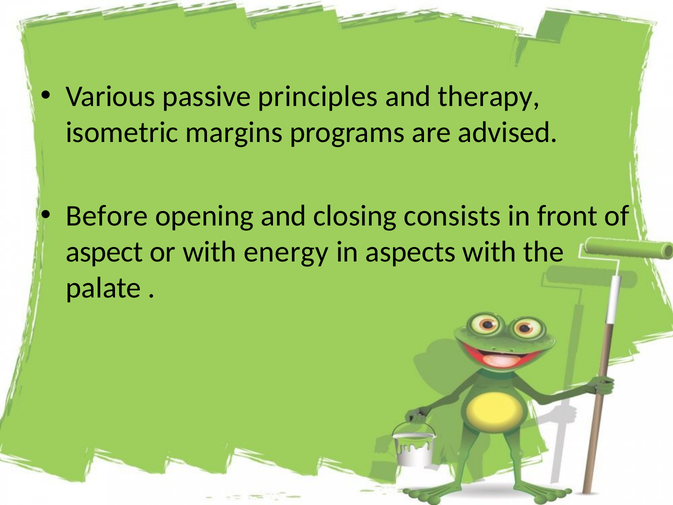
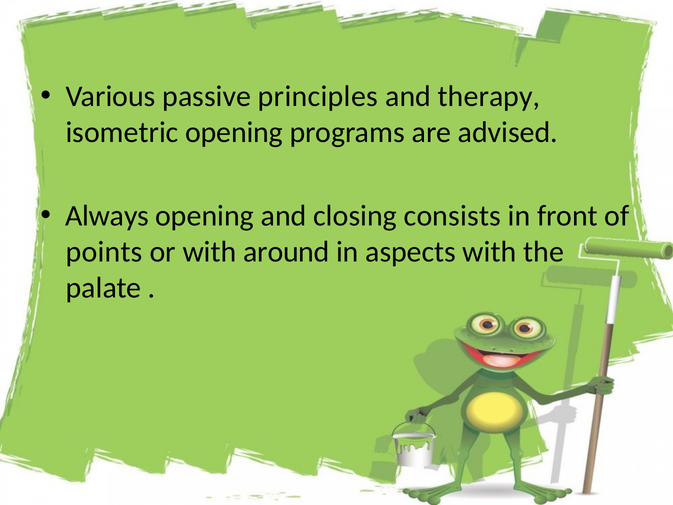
isometric margins: margins -> opening (234, 132)
Before: Before -> Always (107, 216)
aspect: aspect -> points (104, 252)
energy: energy -> around (287, 252)
